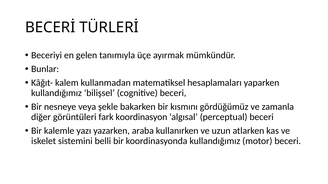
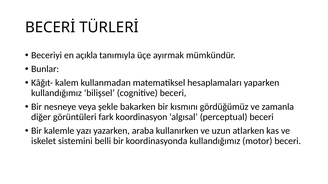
gelen: gelen -> açıkla (87, 55)
